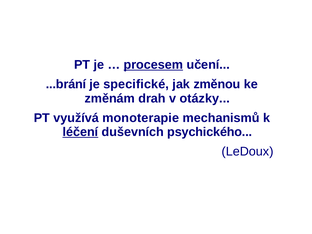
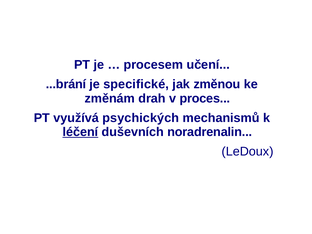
procesem underline: present -> none (153, 65)
otázky: otázky -> proces (205, 98)
monoterapie: monoterapie -> psychických (141, 118)
psychického: psychického -> noradrenalin (210, 132)
